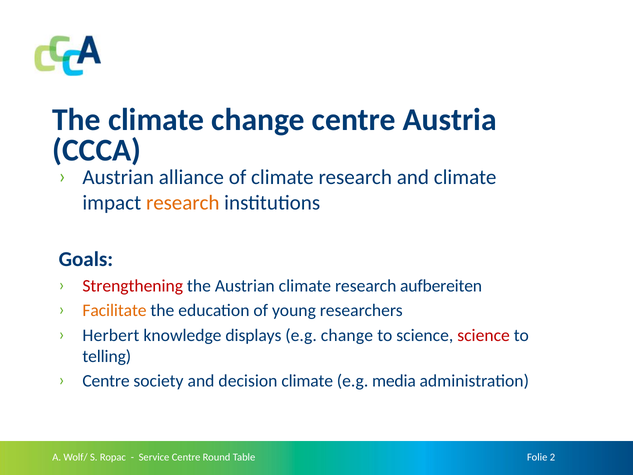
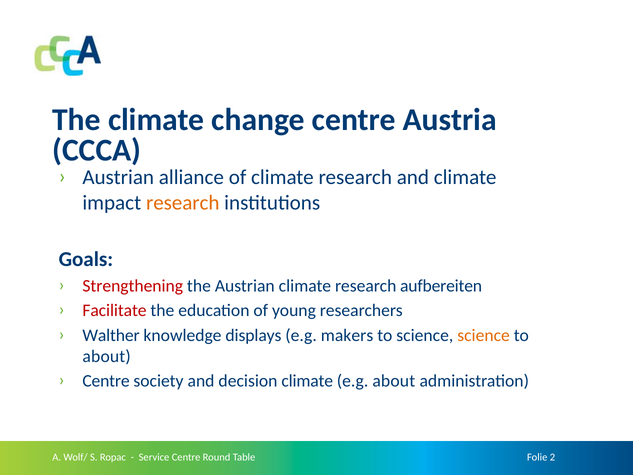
Facilitate colour: orange -> red (114, 310)
Herbert: Herbert -> Walther (111, 335)
e.g change: change -> makers (347, 335)
science colour: red -> orange (484, 335)
telling: telling -> about (107, 356)
e.g media: media -> about (394, 381)
